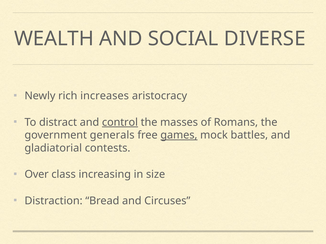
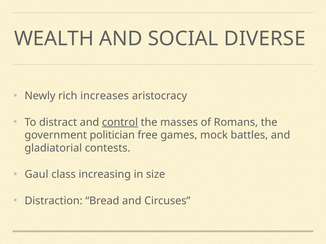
generals: generals -> politician (112, 135)
games underline: present -> none (179, 135)
Over: Over -> Gaul (36, 175)
